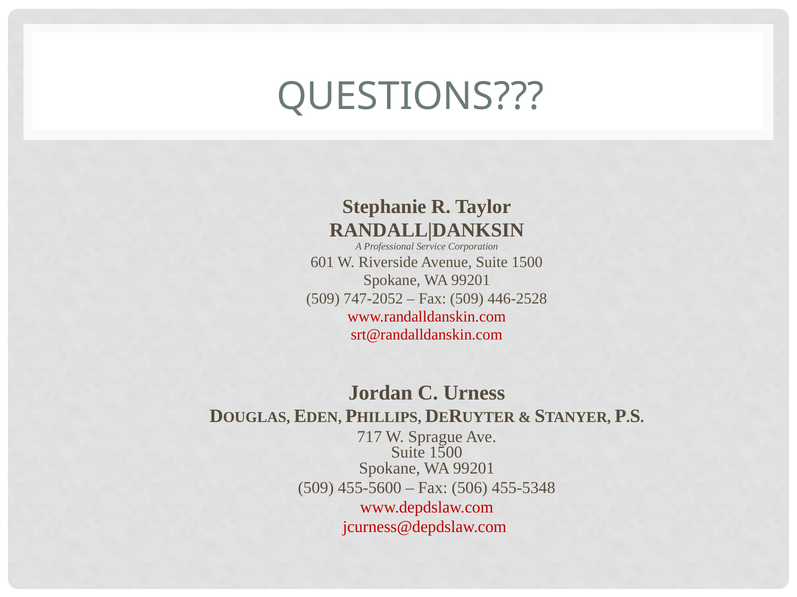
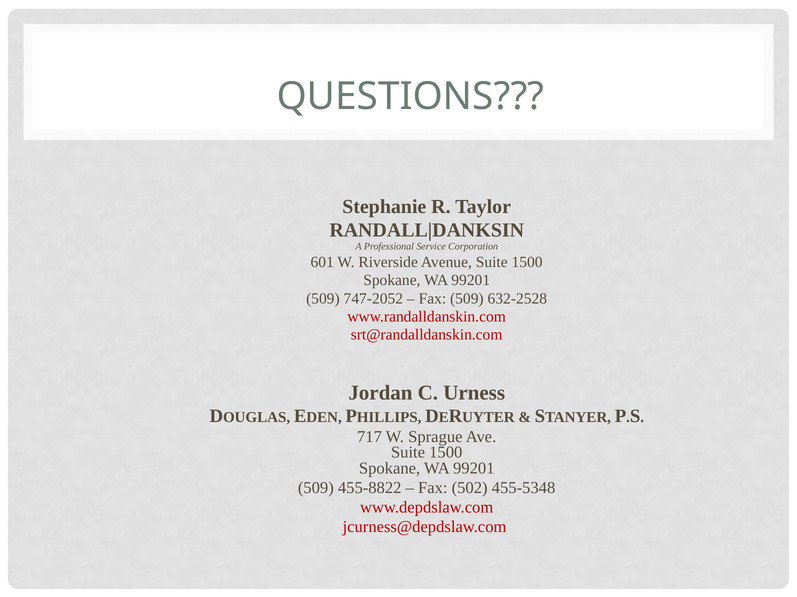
446-2528: 446-2528 -> 632-2528 (517, 299)
455-5600: 455-5600 -> 455-8822 (370, 488)
506: 506 -> 502 (470, 488)
